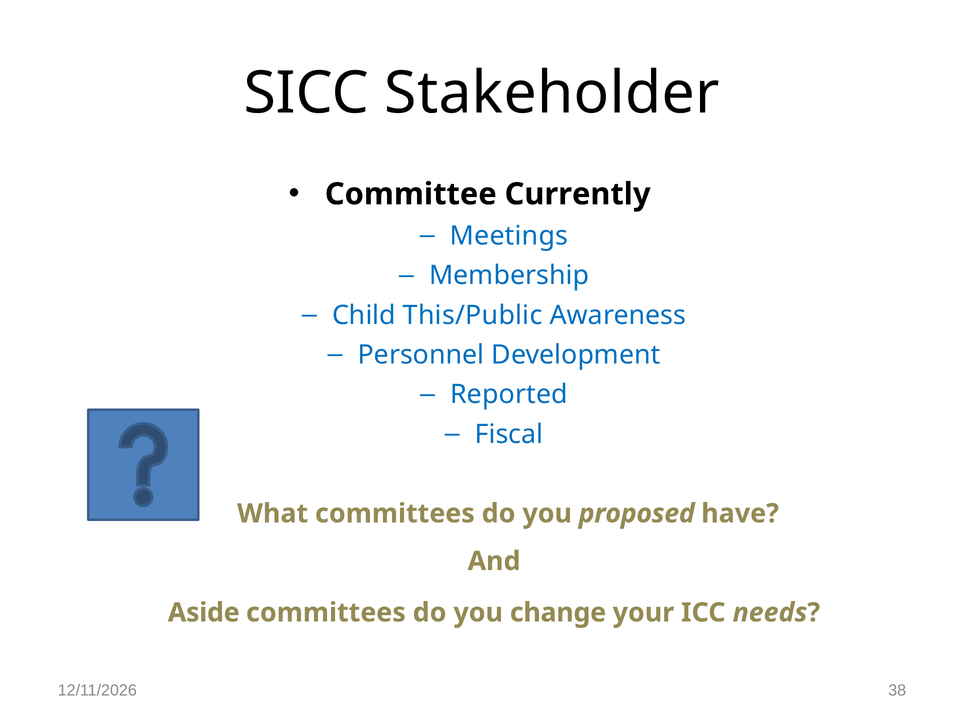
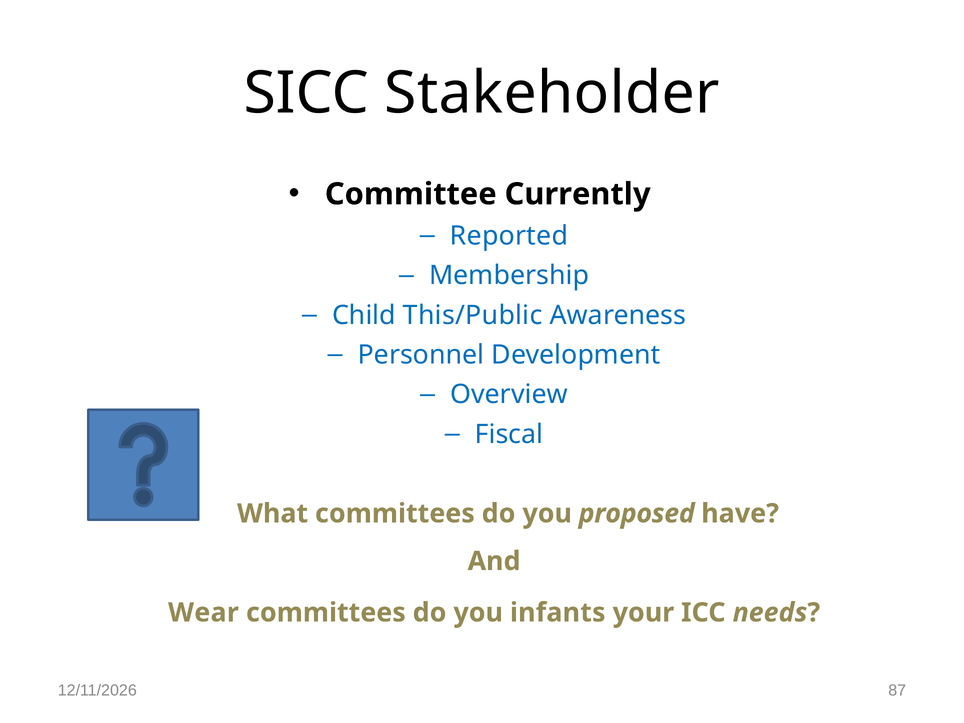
Meetings: Meetings -> Reported (509, 236)
Reported: Reported -> Overview (509, 395)
Aside: Aside -> Wear (203, 613)
change: change -> infants (558, 613)
38: 38 -> 87 (897, 690)
